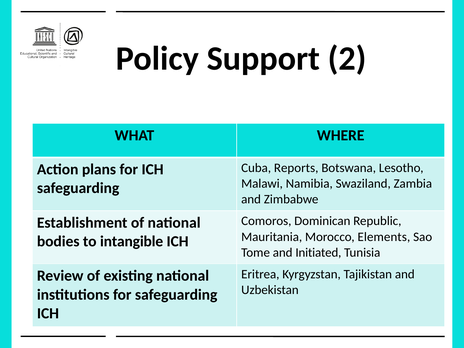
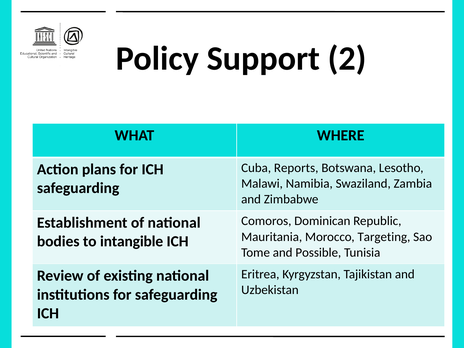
Elements: Elements -> Targeting (384, 237)
Initiated: Initiated -> Possible (318, 253)
